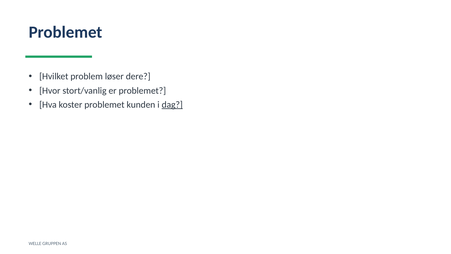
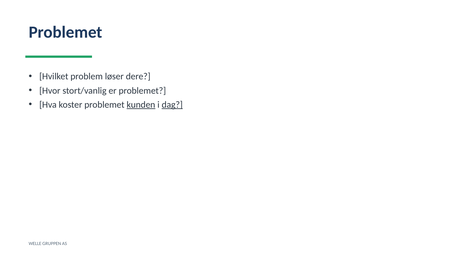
kunden underline: none -> present (141, 105)
